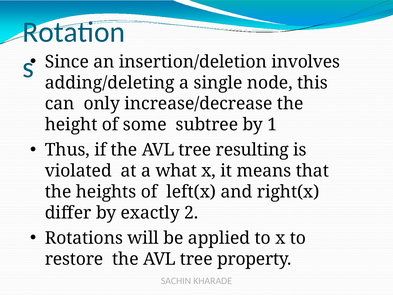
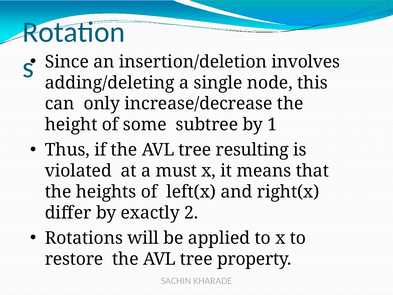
what: what -> must (176, 171)
